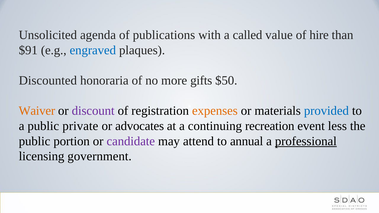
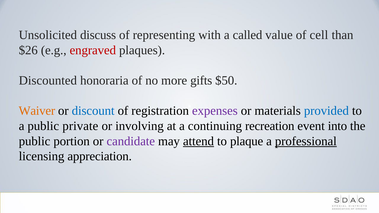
agenda: agenda -> discuss (98, 35)
publications: publications -> representing (164, 35)
hire: hire -> cell (319, 35)
$91: $91 -> $26 (28, 50)
engraved colour: blue -> red (93, 50)
discount colour: purple -> blue (93, 111)
expenses colour: orange -> purple (215, 111)
advocates: advocates -> involving (140, 126)
less: less -> into (337, 126)
attend underline: none -> present (198, 141)
annual: annual -> plaque (247, 141)
government: government -> appreciation (100, 156)
